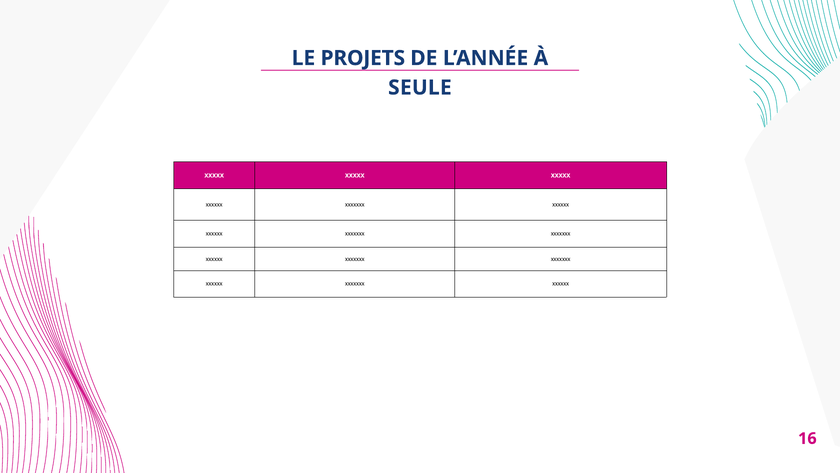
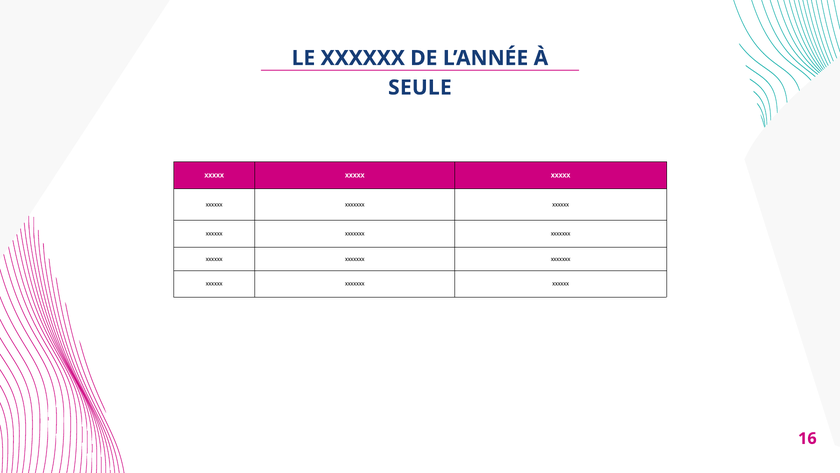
LE PROJETS: PROJETS -> XXXXXX (363, 58)
